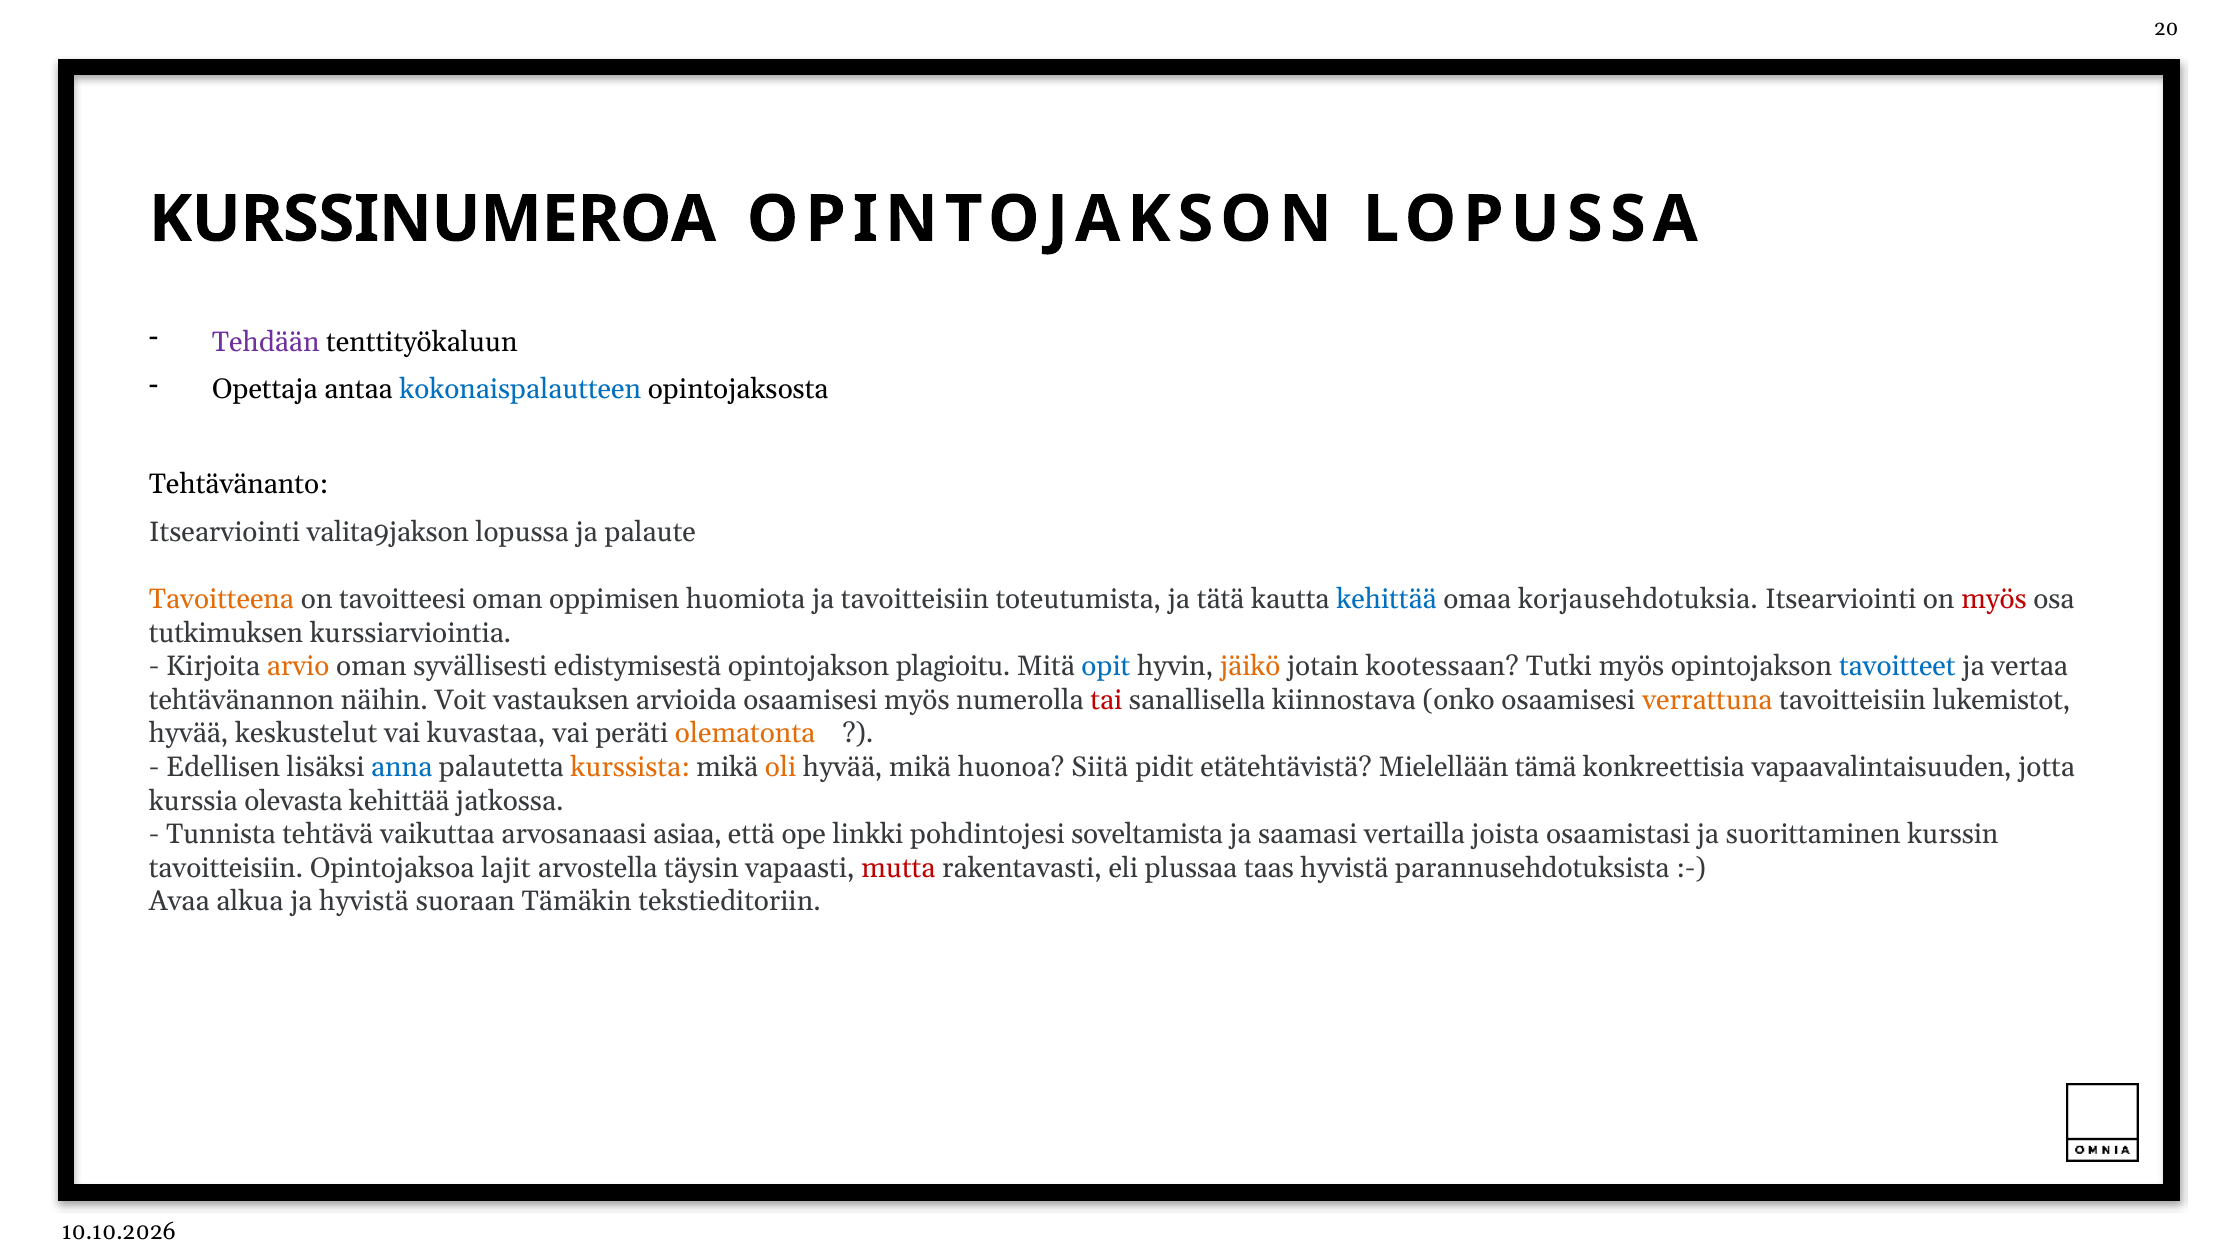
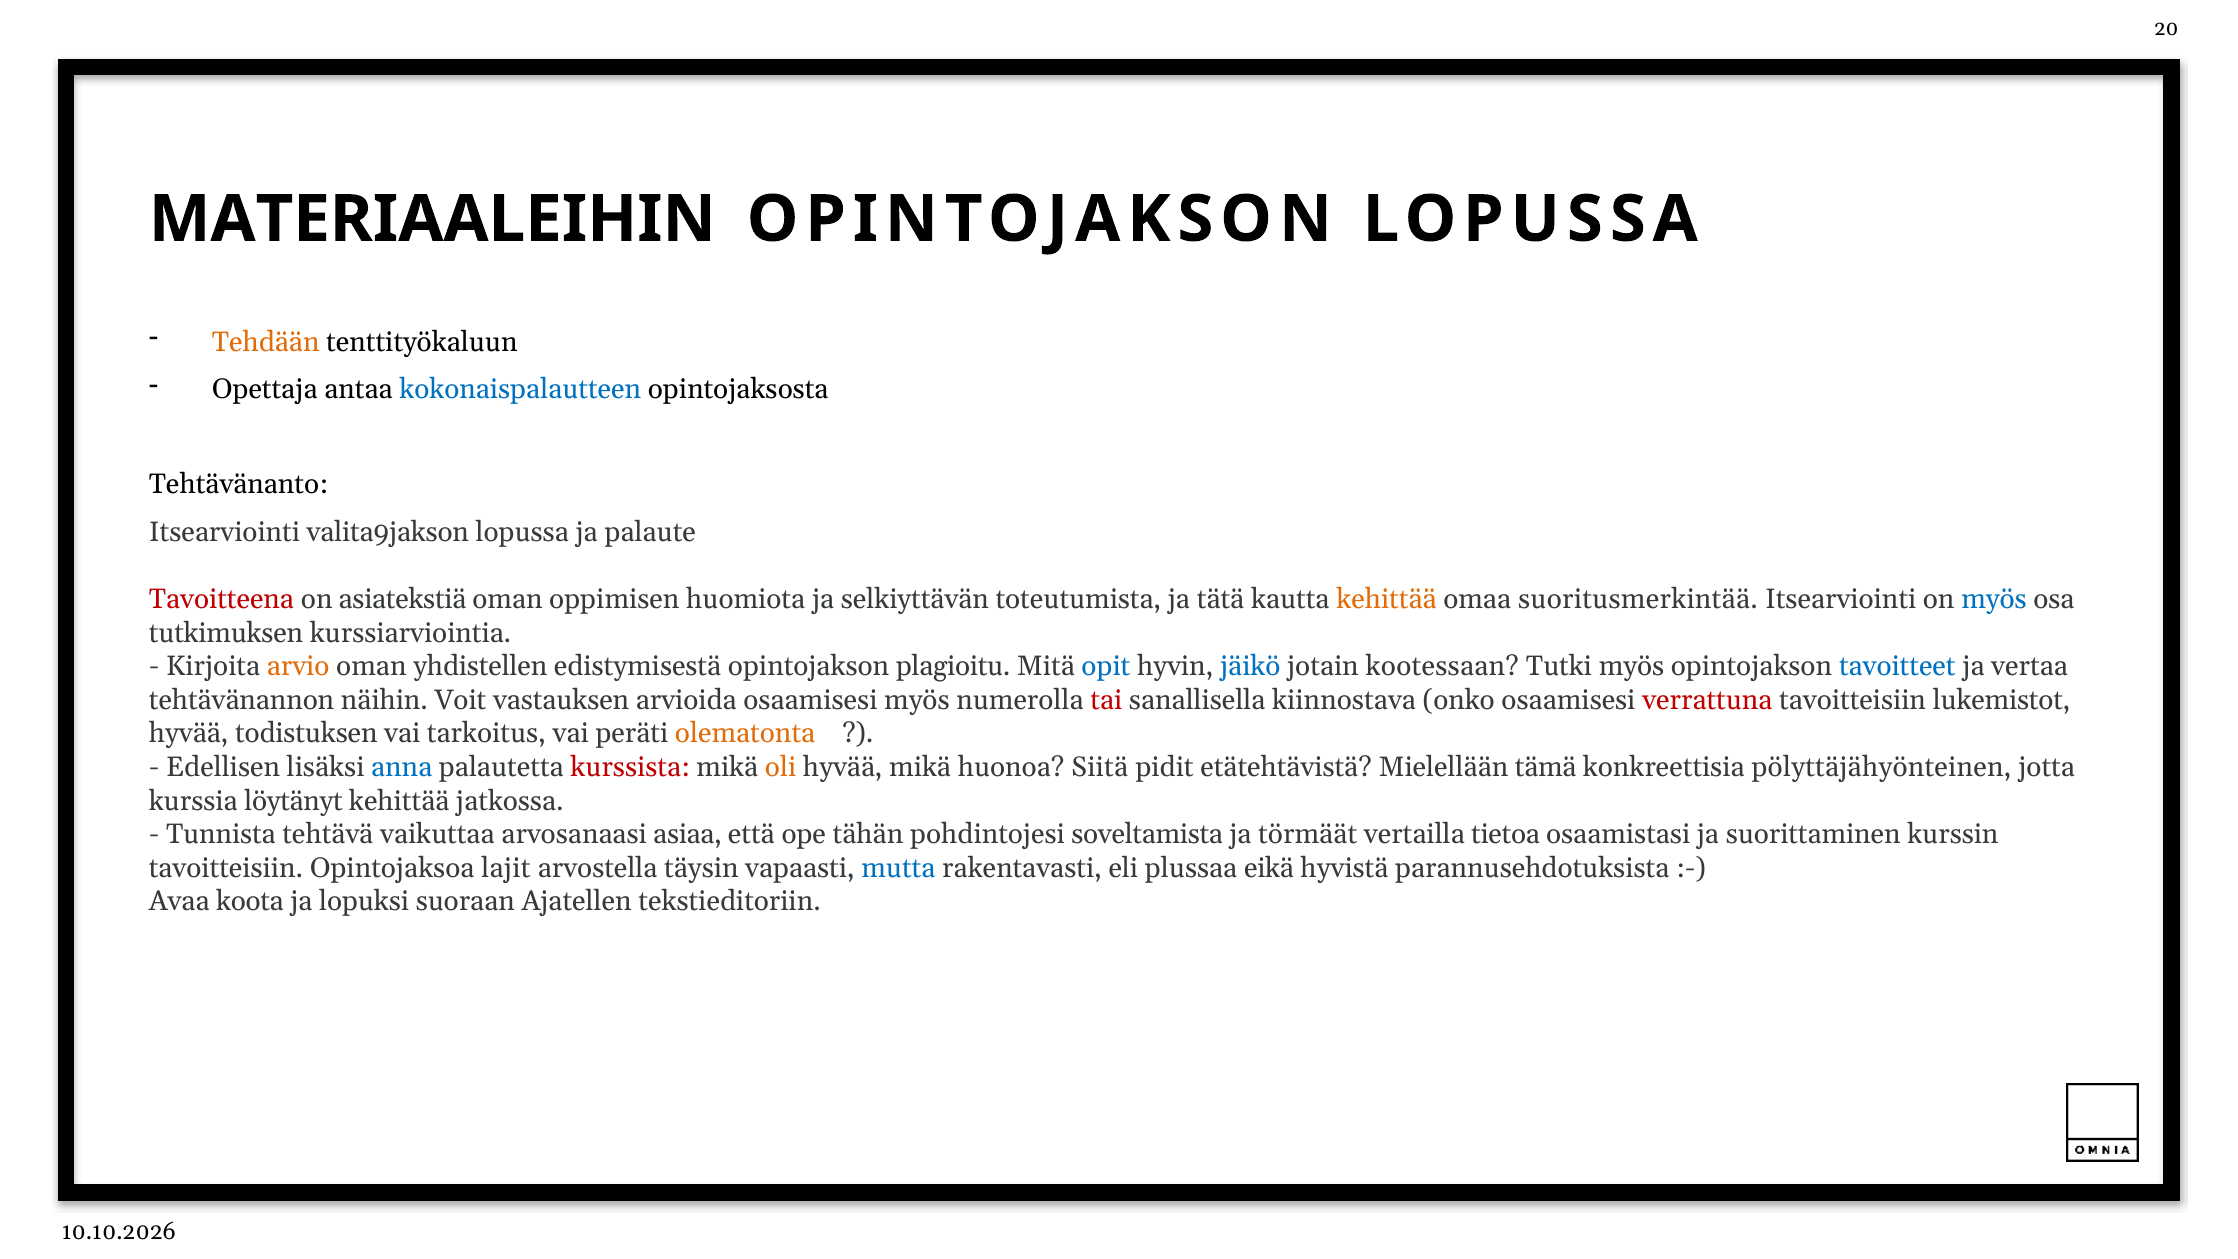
KURSSINUMEROA: KURSSINUMEROA -> MATERIAALEIHIN (432, 219)
Tehdään colour: purple -> orange (266, 342)
Tavoitteena colour: orange -> red (221, 599)
tavoitteesi: tavoitteesi -> asiatekstiä (403, 599)
ja tavoitteisiin: tavoitteisiin -> selkiyttävän (915, 599)
kehittää colour: blue -> orange (1386, 599)
korjausehdotuksia: korjausehdotuksia -> suoritusmerkintää (1638, 599)
myös colour: red -> blue (1994, 599)
syvällisesti: syvällisesti -> yhdistellen (480, 667)
jäikö colour: orange -> blue (1250, 667)
verrattuna colour: orange -> red (1707, 700)
keskustelut: keskustelut -> todistuksen (306, 734)
kuvastaa: kuvastaa -> tarkoitus (486, 734)
kurssista colour: orange -> red (630, 767)
vapaavalintaisuuden: vapaavalintaisuuden -> pölyttäjähyönteinen (1881, 767)
olevasta: olevasta -> löytänyt (294, 801)
linkki: linkki -> tähän (868, 834)
saamasi: saamasi -> törmäät (1308, 834)
joista: joista -> tietoa (1506, 834)
mutta colour: red -> blue (898, 868)
taas: taas -> eikä (1269, 868)
alkua: alkua -> koota (250, 902)
ja hyvistä: hyvistä -> lopuksi (364, 902)
Tämäkin: Tämäkin -> Ajatellen (577, 902)
